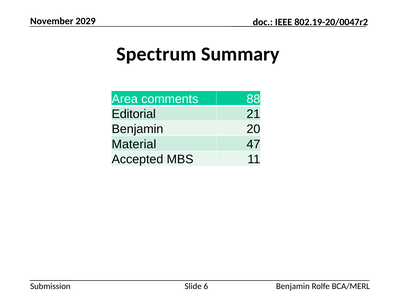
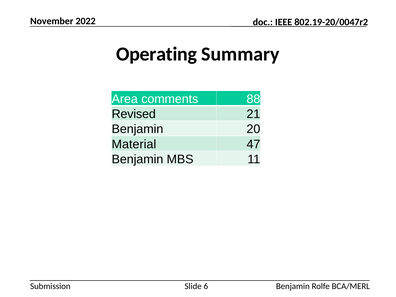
2029: 2029 -> 2022 (86, 21)
Spectrum: Spectrum -> Operating (157, 54)
Editorial: Editorial -> Revised (134, 114)
Accepted: Accepted -> Benjamin (137, 159)
